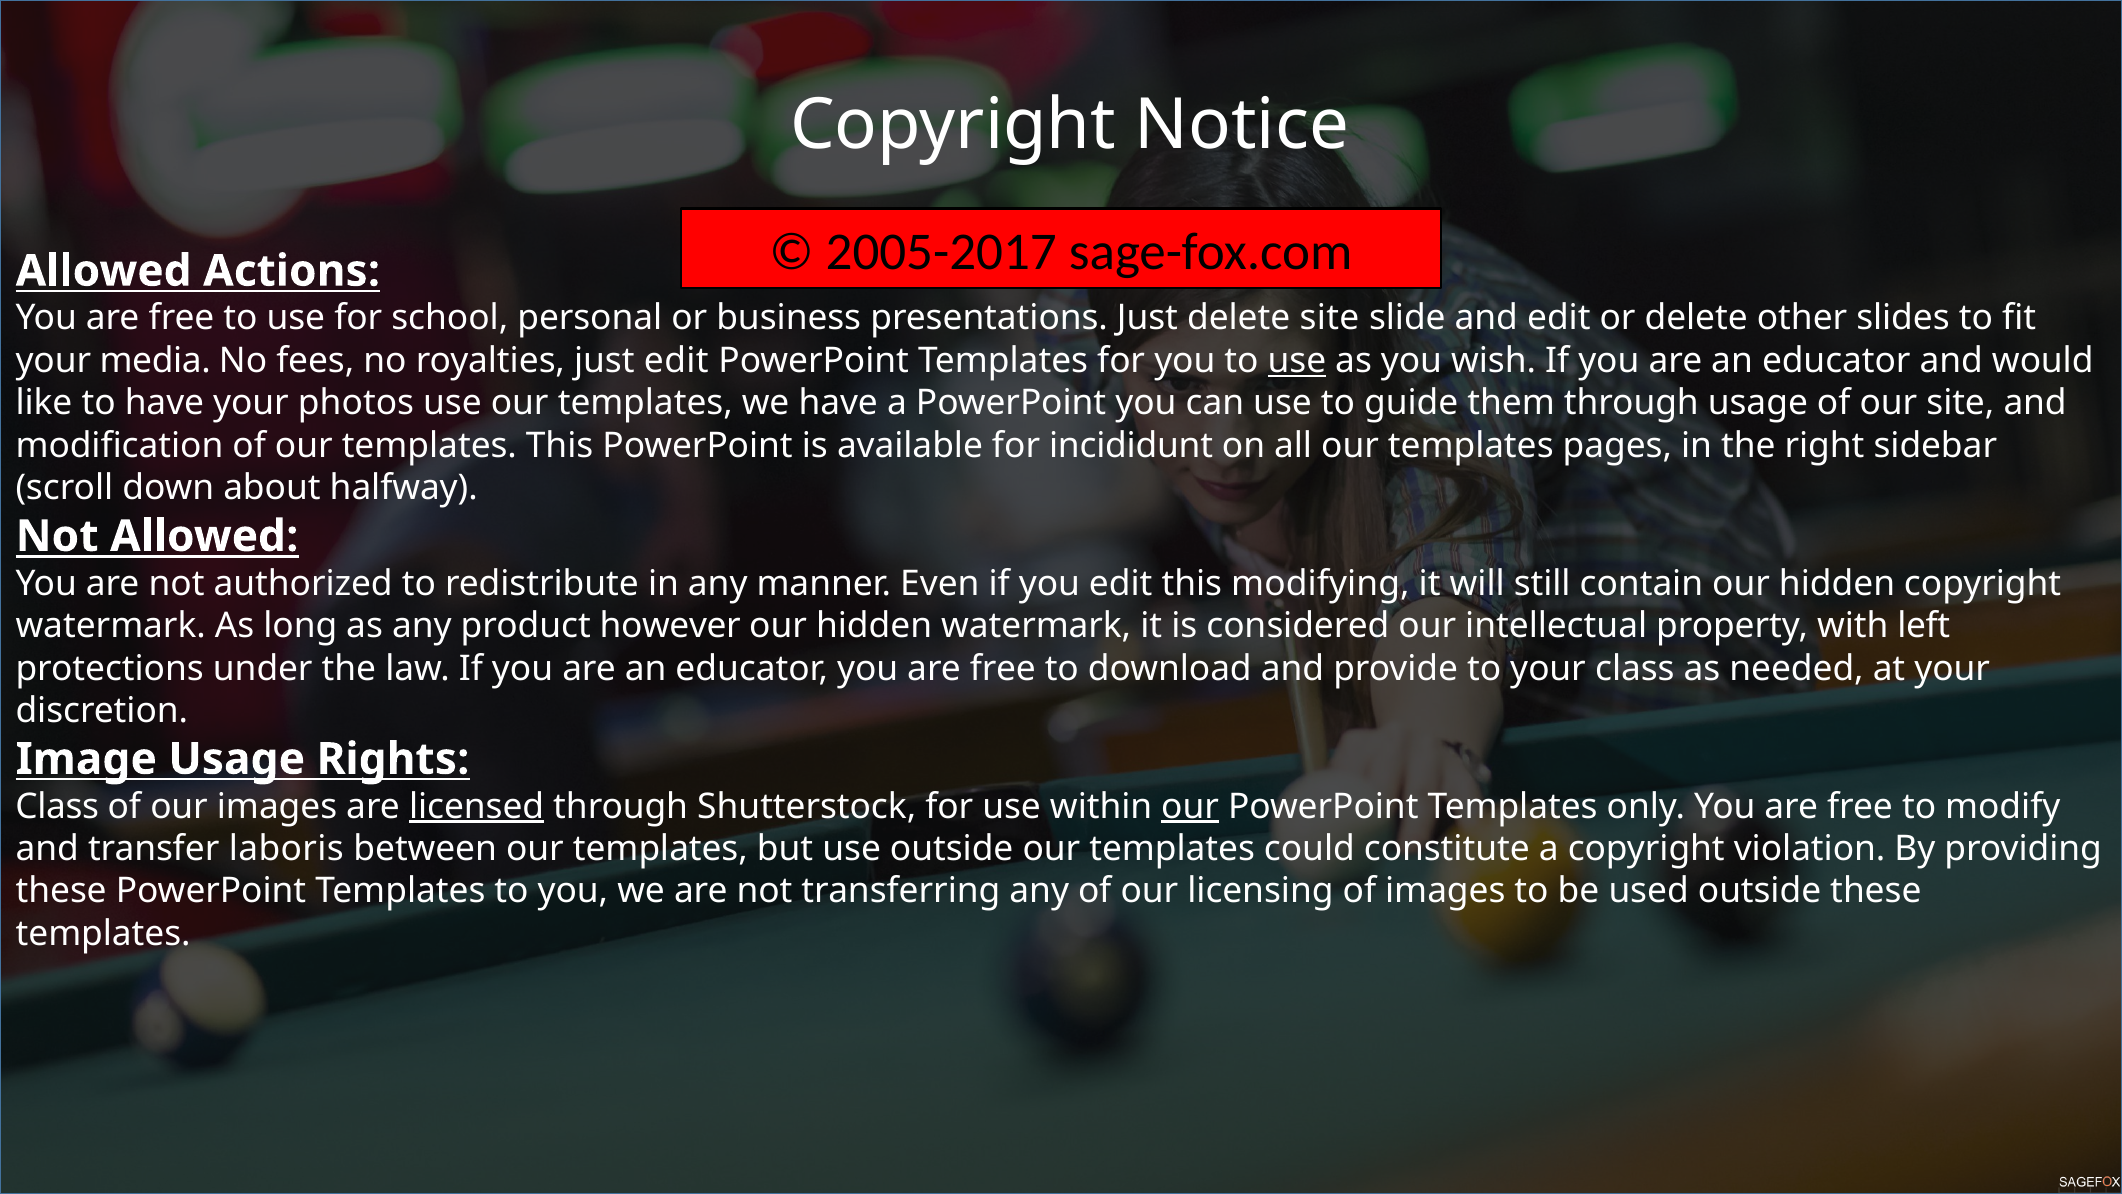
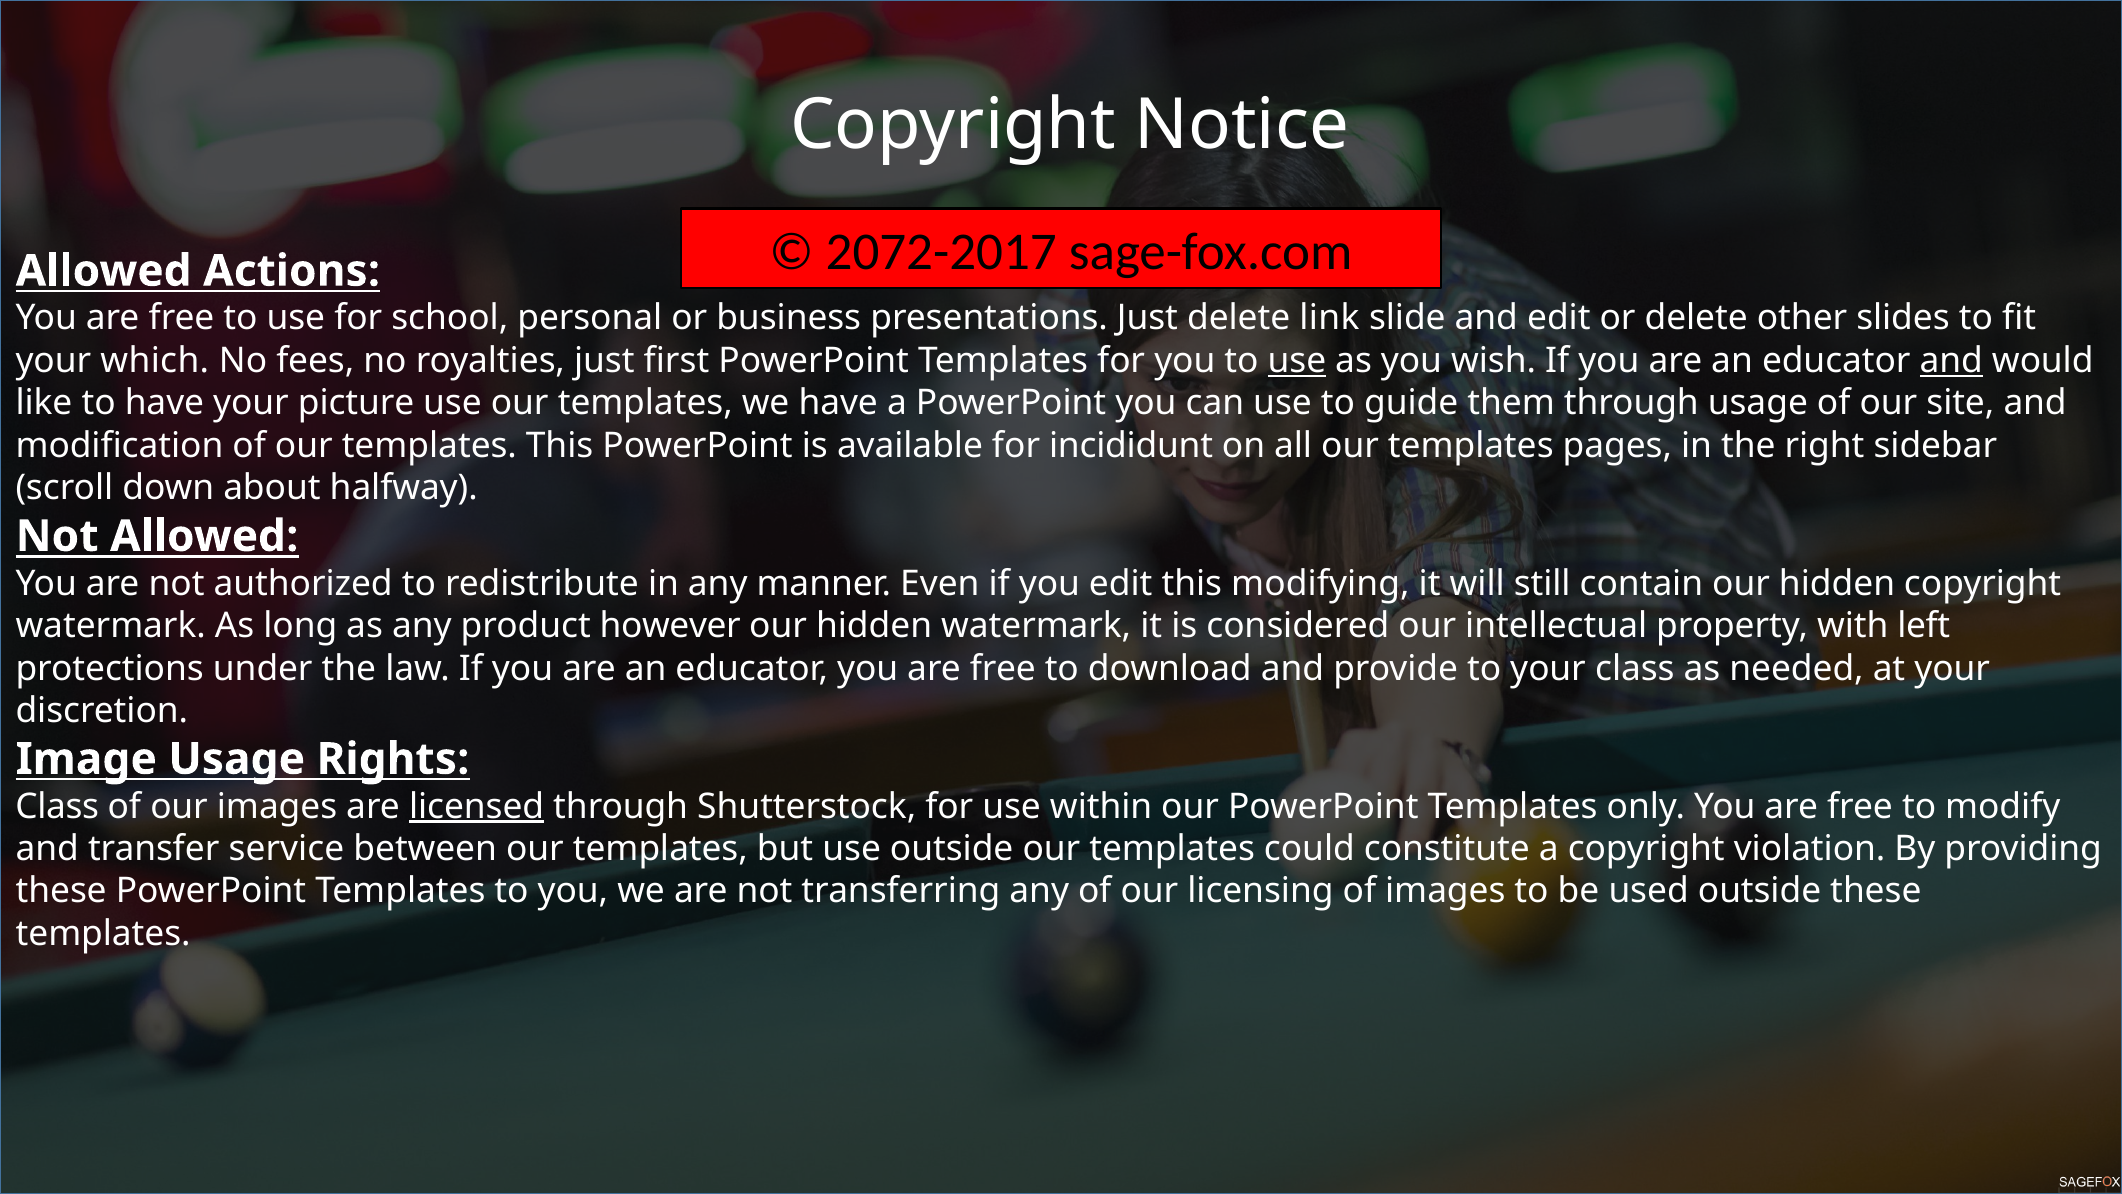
2005-2017: 2005-2017 -> 2072-2017 (941, 252)
delete site: site -> link (1329, 318)
media: media -> which (155, 361)
just edit: edit -> first (676, 361)
and underline: none -> present (1951, 361)
photos: photos -> picture (356, 403)
our underline: present -> none (1190, 806)
laboris: laboris -> service (286, 848)
